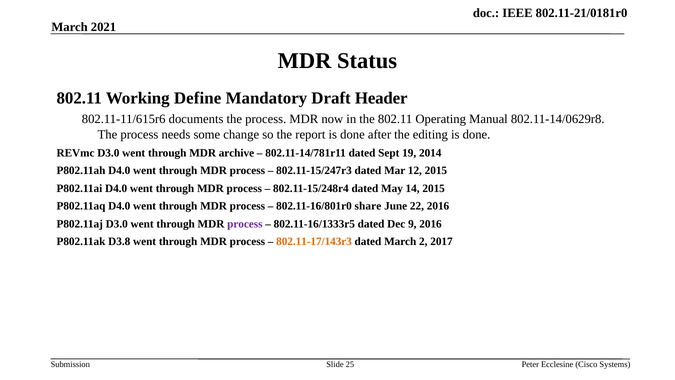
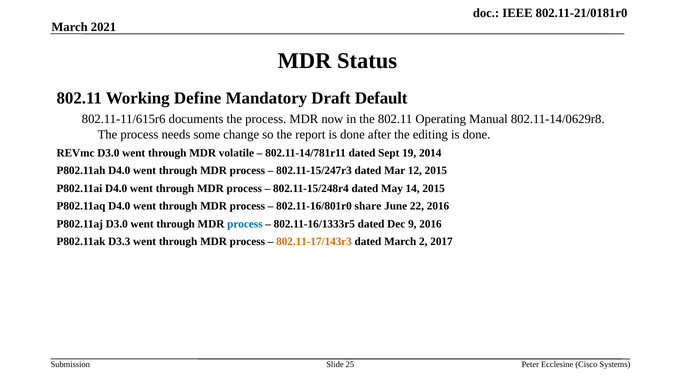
Header: Header -> Default (381, 98)
archive: archive -> volatile (236, 153)
process colour: purple -> blue (245, 224)
D3.8: D3.8 -> D3.3 (119, 241)
